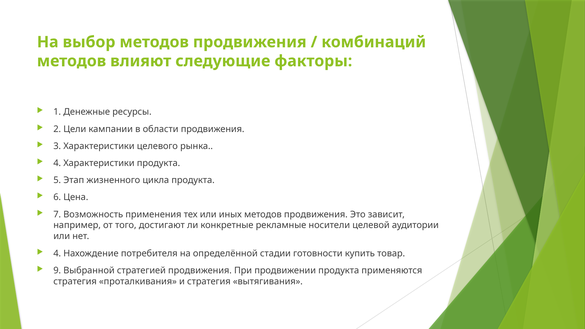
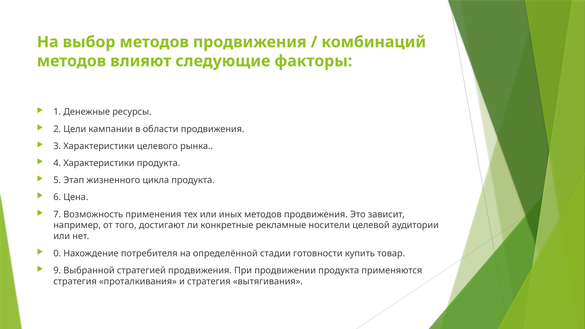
4: 4 -> 0 (57, 253)
